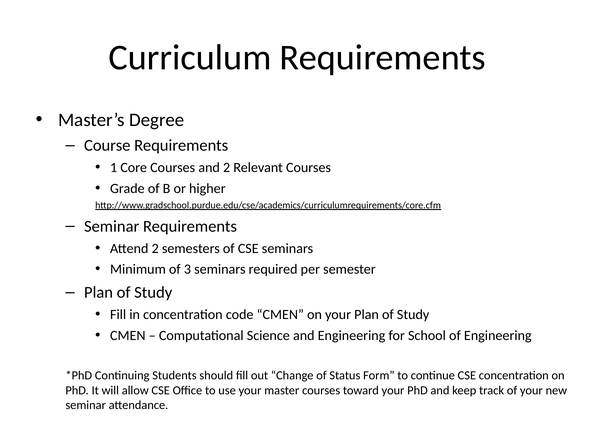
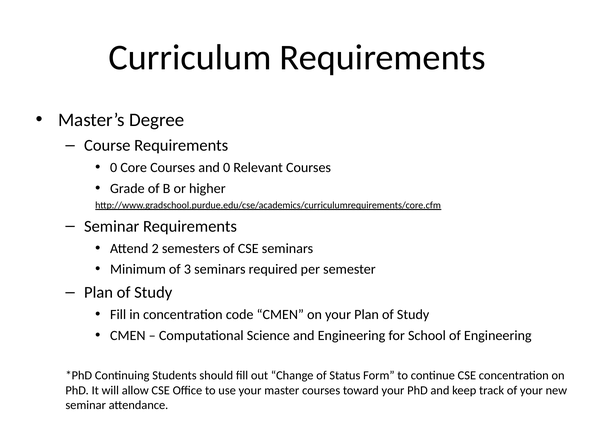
1: 1 -> 0 (114, 168)
and 2: 2 -> 0 (227, 168)
